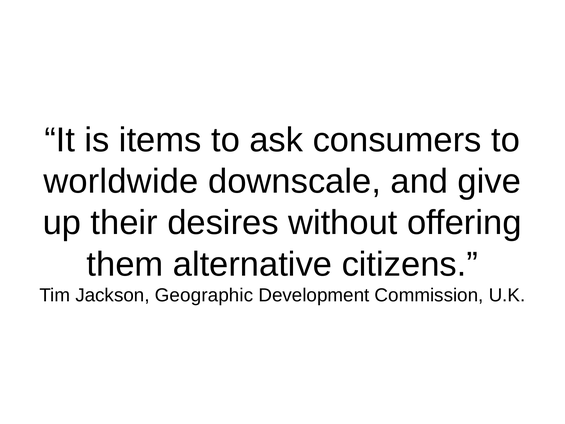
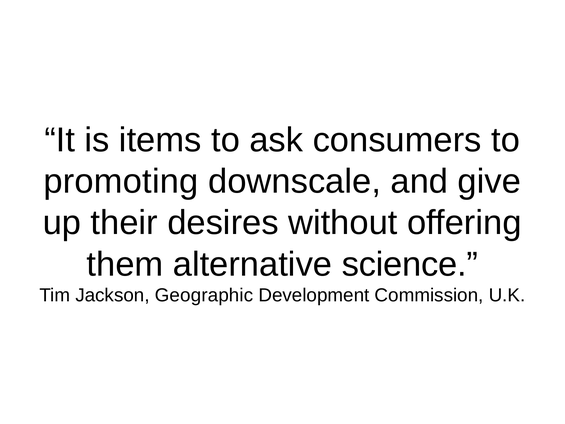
worldwide: worldwide -> promoting (121, 181)
citizens: citizens -> science (410, 264)
